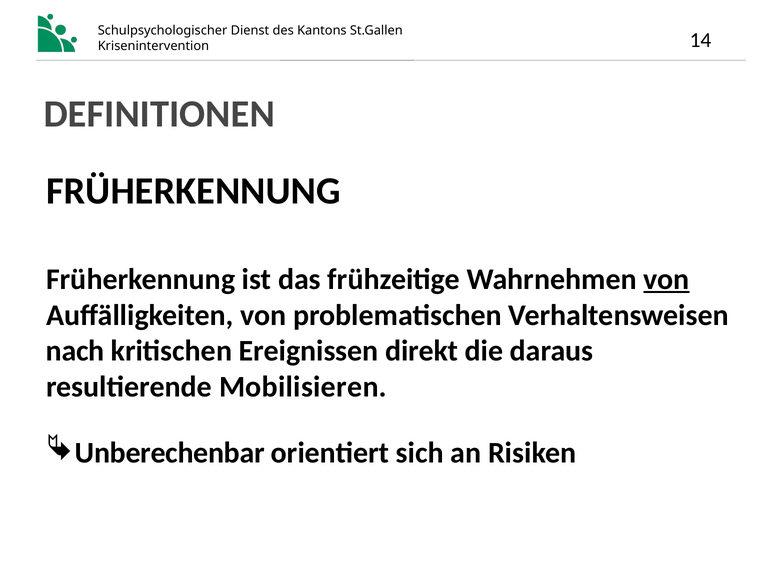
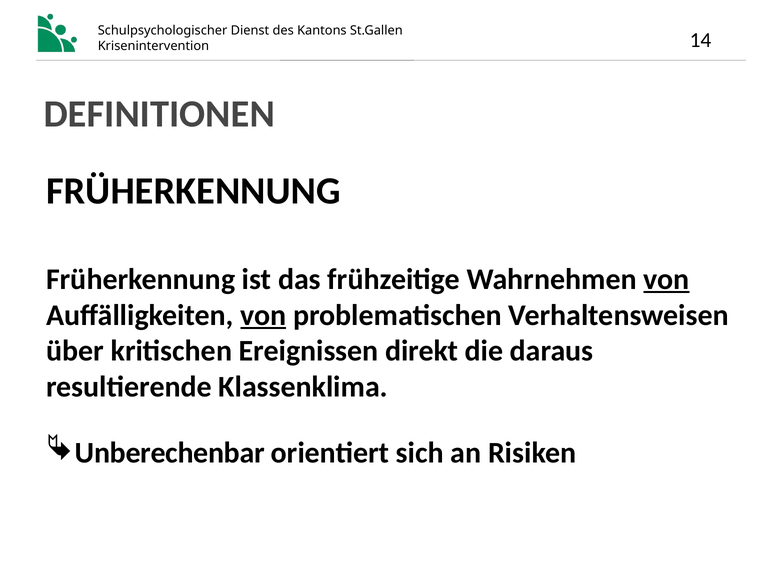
von underline: none -> present (263, 315)
nach: nach -> über (75, 351)
Mobilisieren: Mobilisieren -> Klassenklima (303, 387)
